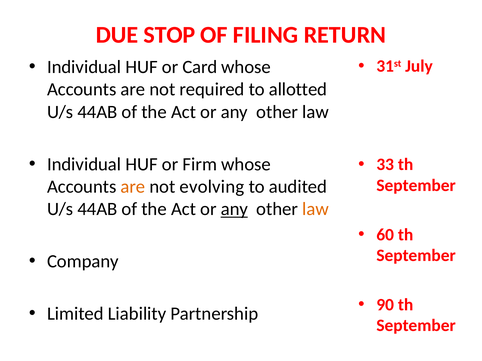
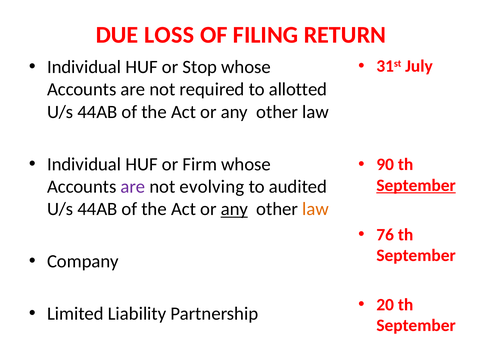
STOP: STOP -> LOSS (169, 35)
Card: Card -> Stop (200, 67)
33: 33 -> 90 (385, 165)
September underline: none -> present (416, 186)
are colour: orange -> purple (133, 187)
60: 60 -> 76 (385, 235)
90: 90 -> 20 (385, 305)
